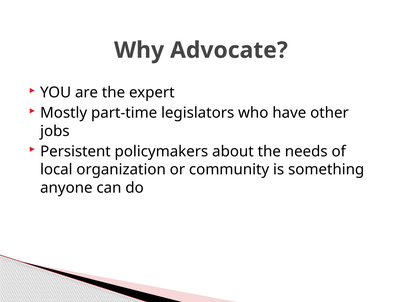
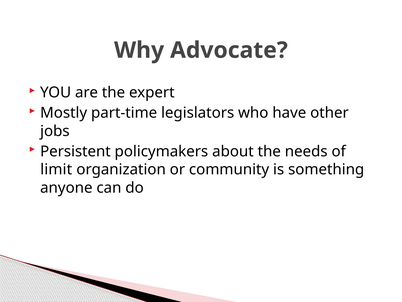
local: local -> limit (56, 169)
